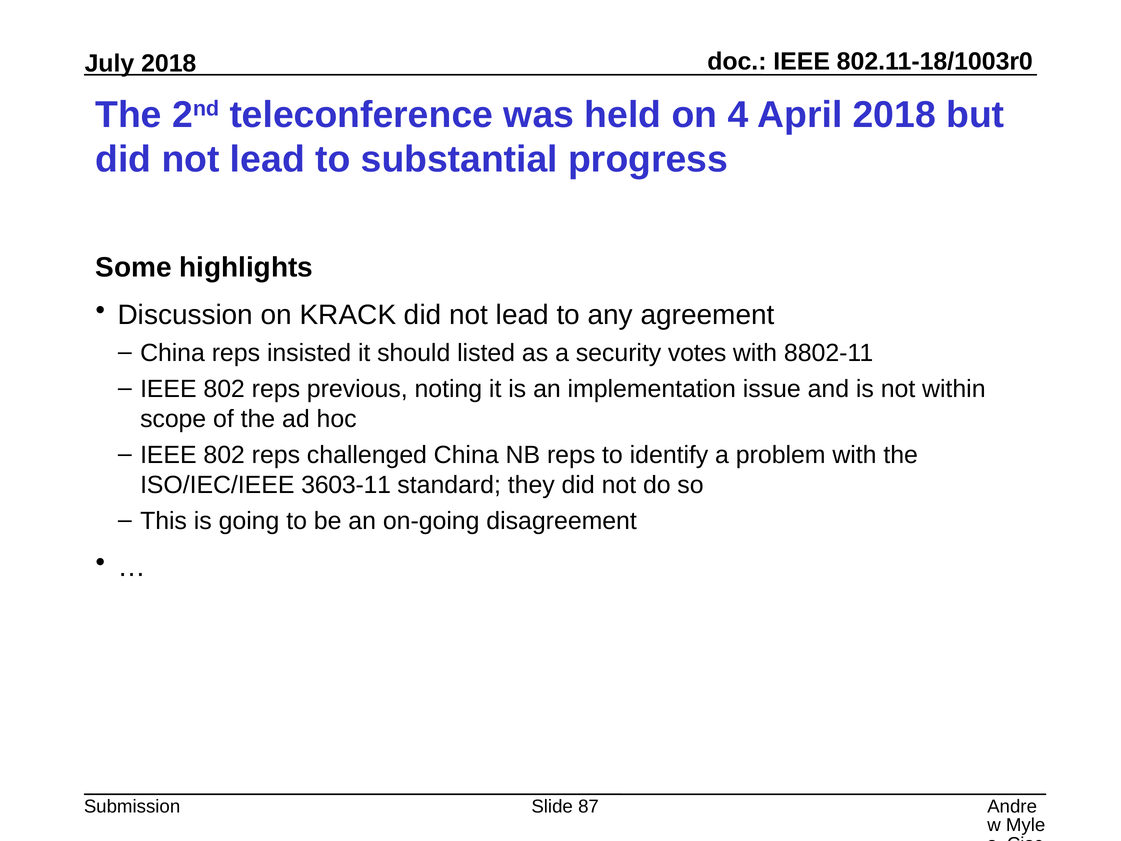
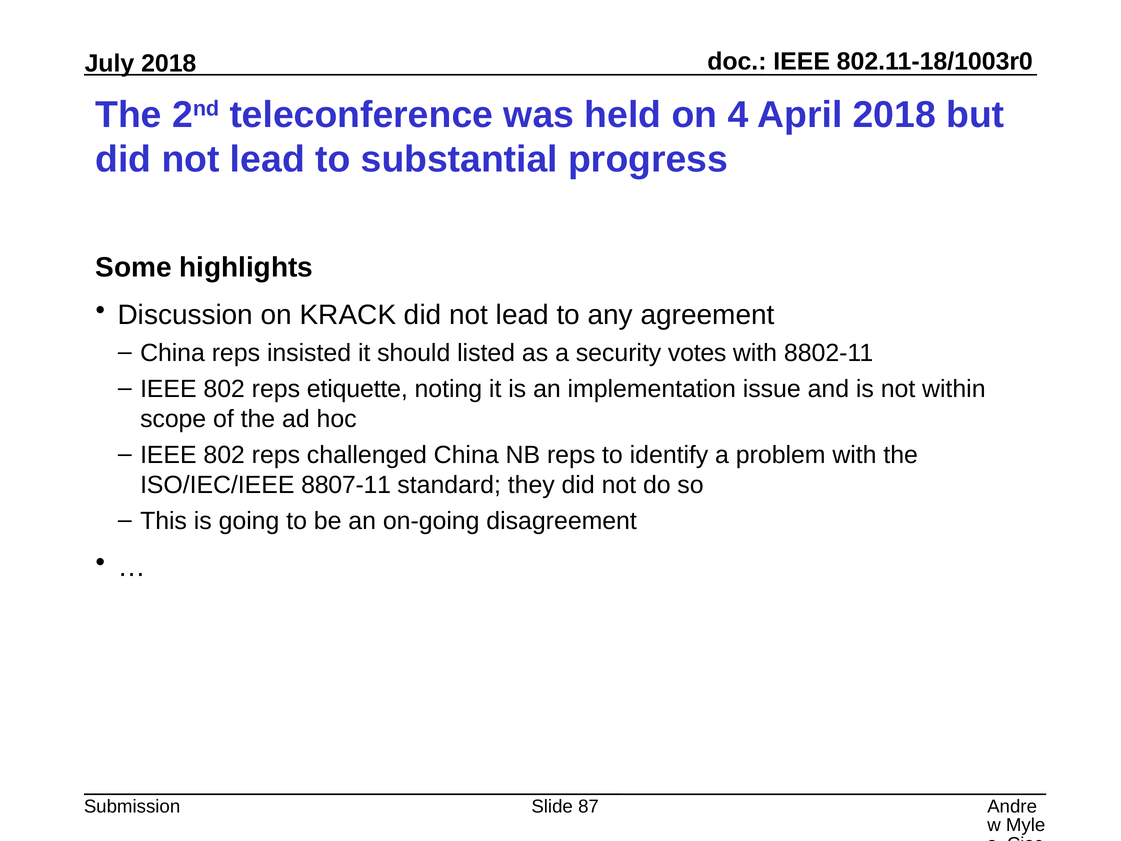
previous: previous -> etiquette (357, 389)
3603-11: 3603-11 -> 8807-11 (346, 485)
